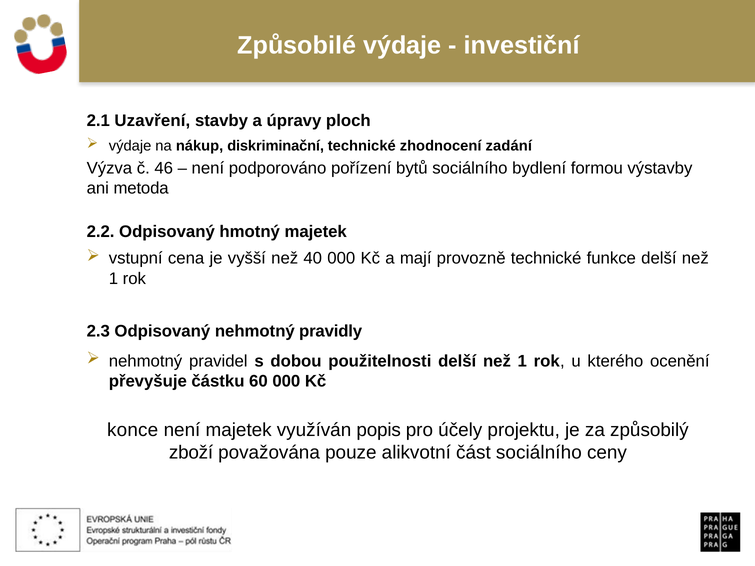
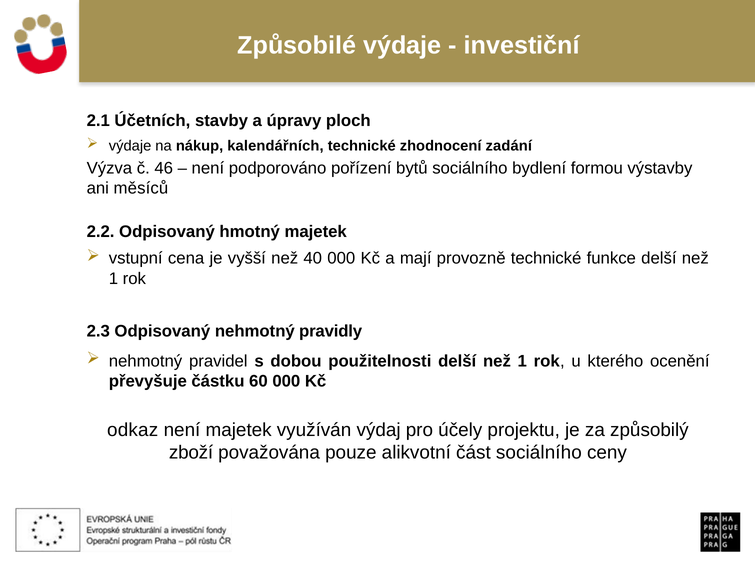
Uzavření: Uzavření -> Účetních (152, 121)
diskriminační: diskriminační -> kalendářních (275, 146)
metoda: metoda -> měsíců (141, 188)
konce: konce -> odkaz (133, 430)
popis: popis -> výdaj (379, 430)
